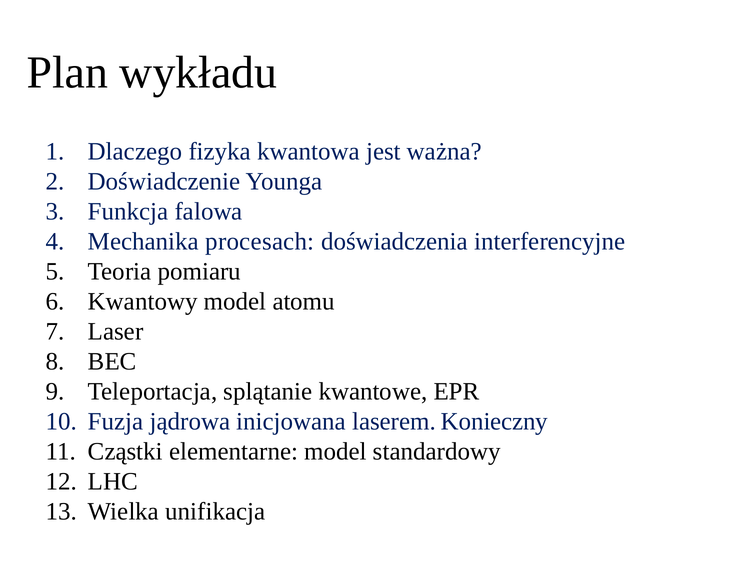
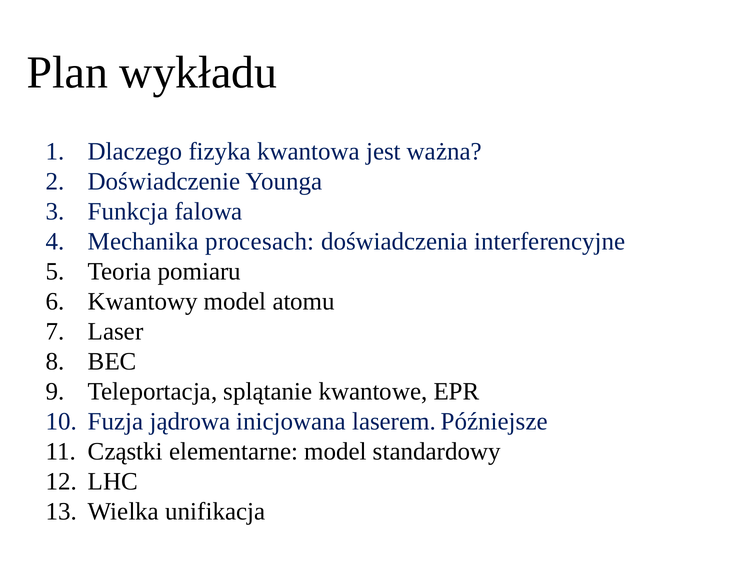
Konieczny: Konieczny -> Późniejsze (494, 421)
